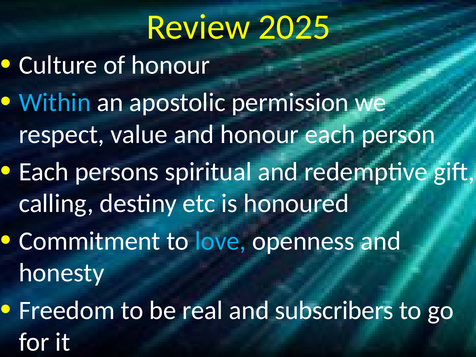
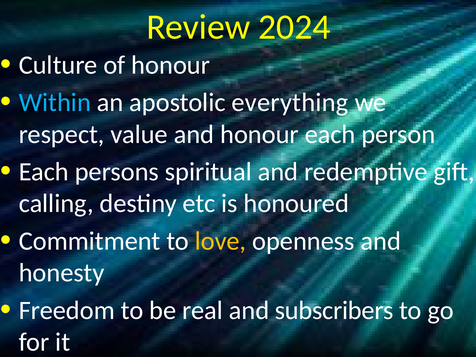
2025: 2025 -> 2024 (294, 27)
permission: permission -> everything (290, 103)
love colour: light blue -> yellow (221, 241)
